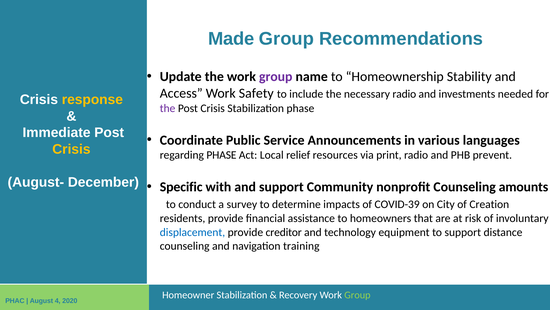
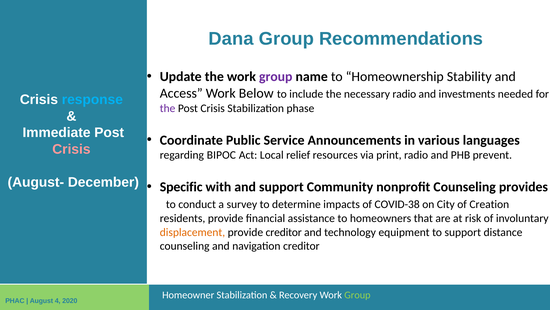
Made: Made -> Dana (231, 39)
Safety: Safety -> Below (256, 93)
response colour: yellow -> light blue (92, 99)
Crisis colour: yellow -> pink (71, 149)
regarding PHASE: PHASE -> BIPOC (221, 155)
amounts: amounts -> provides (523, 187)
COVID-39: COVID-39 -> COVID-38 (397, 204)
displacement colour: blue -> orange (192, 232)
navigation training: training -> creditor (301, 246)
